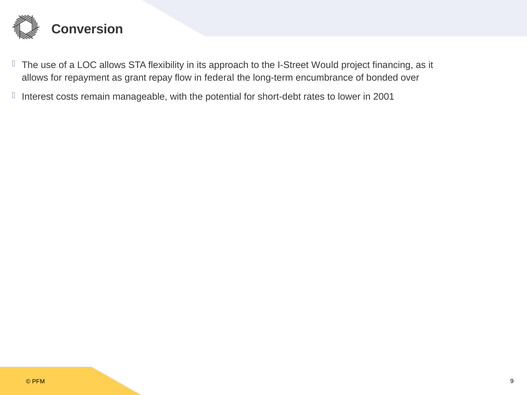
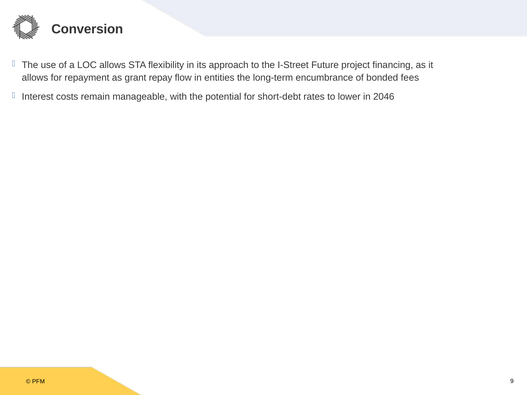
Would: Would -> Future (325, 65)
federal: federal -> entities (219, 78)
over: over -> fees (410, 78)
2001: 2001 -> 2046 (384, 97)
